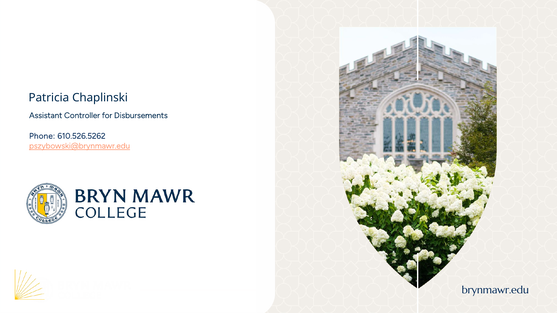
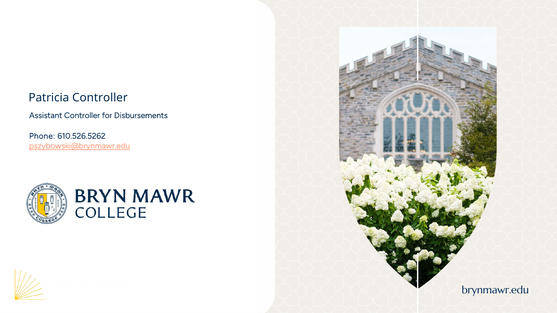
Patricia Chaplinski: Chaplinski -> Controller (100, 98)
